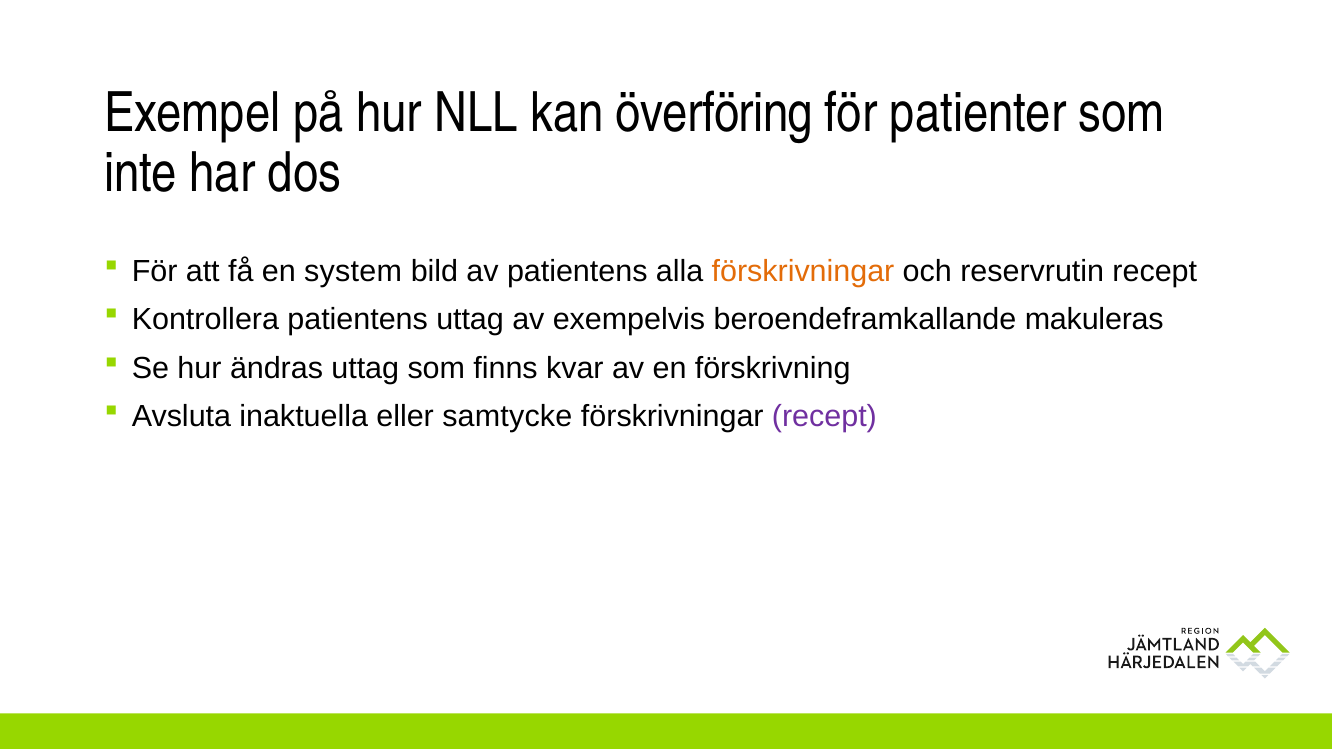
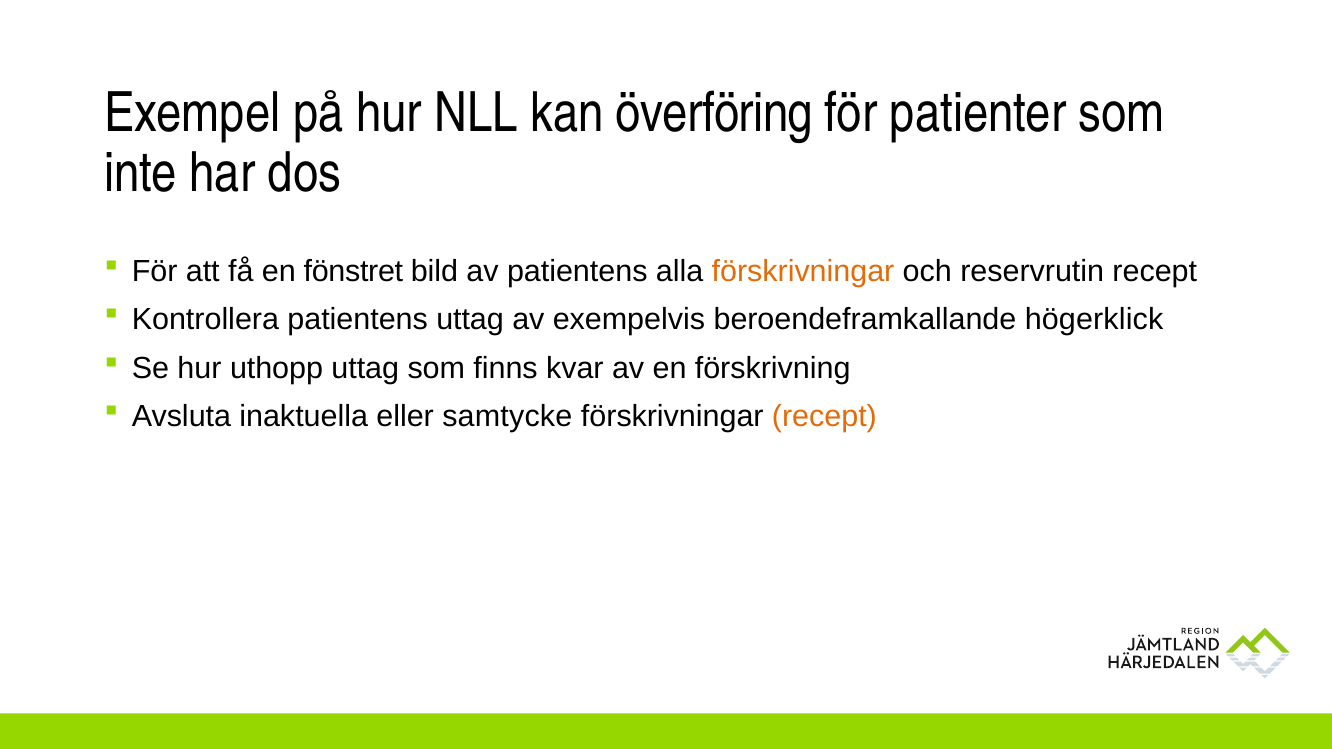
system: system -> fönstret (353, 271)
makuleras: makuleras -> högerklick (1094, 320)
ändras: ändras -> uthopp (277, 368)
recept colour: purple -> orange (824, 417)
